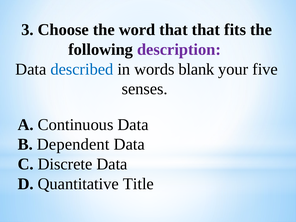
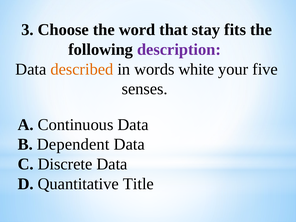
that that: that -> stay (206, 30)
described colour: blue -> orange (82, 69)
blank: blank -> white (196, 69)
